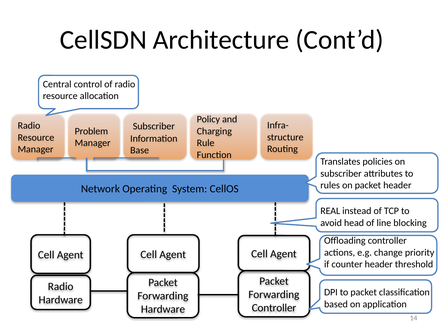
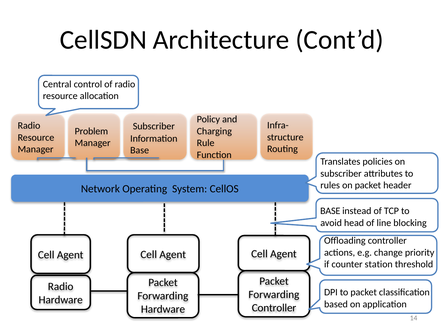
REAL: REAL -> BASE (330, 211)
counter header: header -> station (379, 264)
